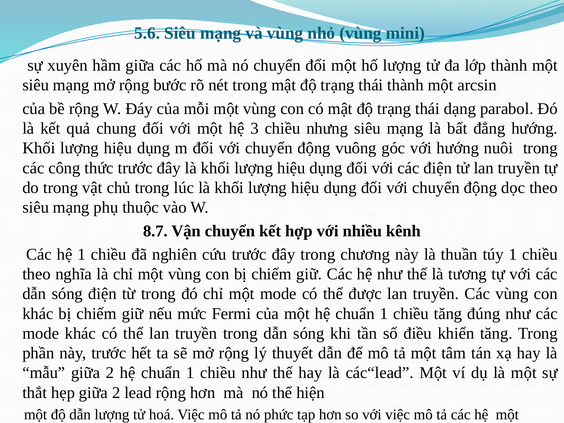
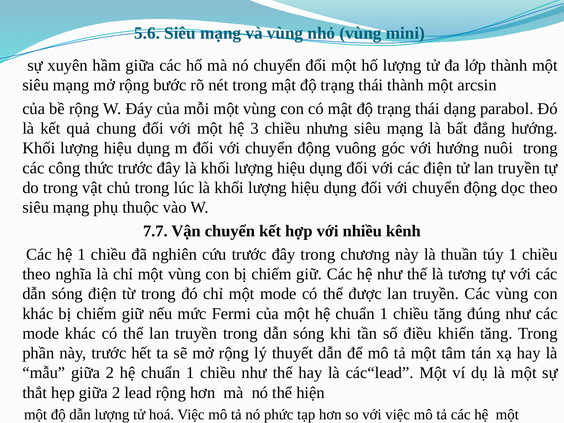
8.7: 8.7 -> 7.7 (155, 231)
